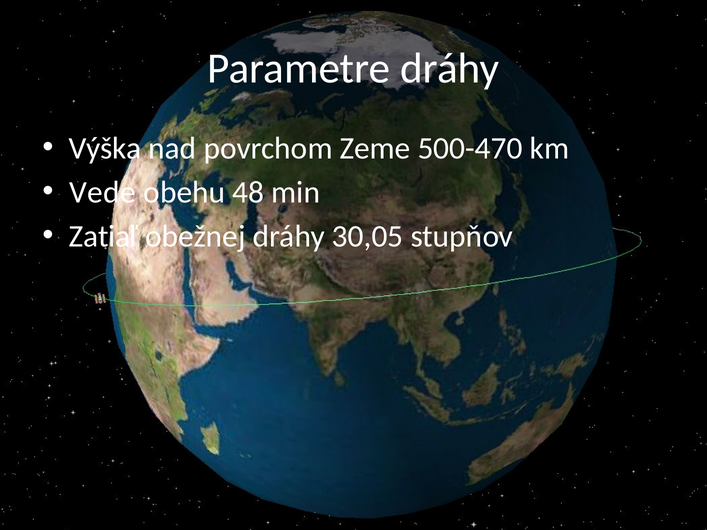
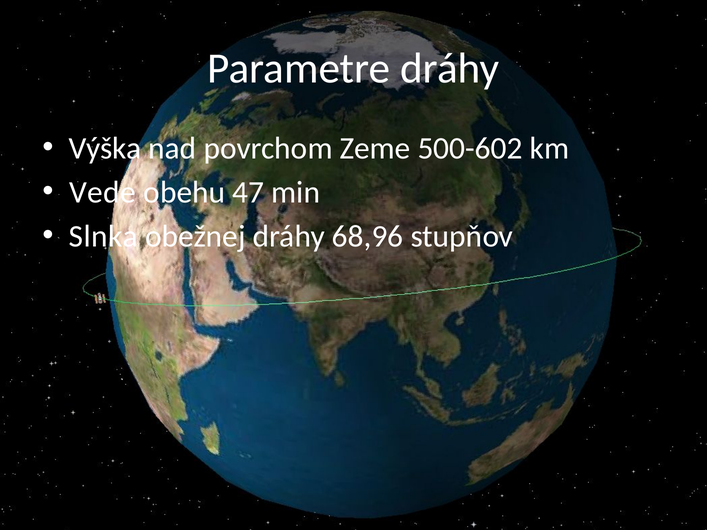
500-470: 500-470 -> 500-602 (470, 148)
48: 48 -> 47 (248, 192)
Zatiaľ: Zatiaľ -> Slnka (103, 236)
30,05: 30,05 -> 68,96 (368, 236)
